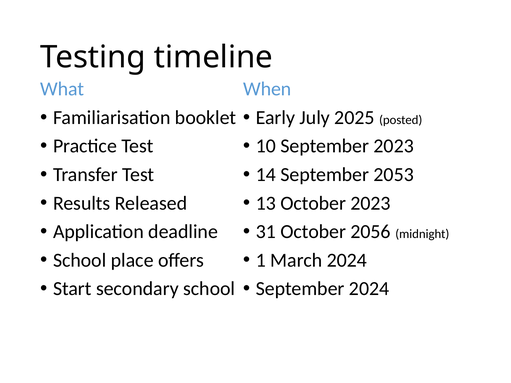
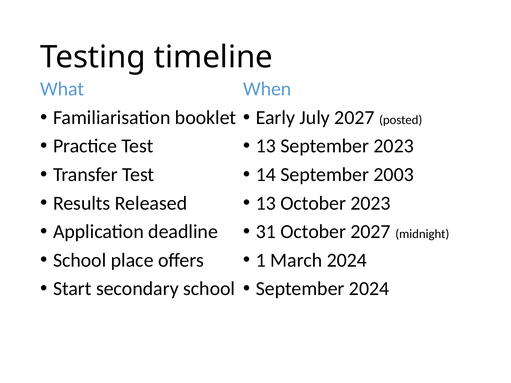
July 2025: 2025 -> 2027 (354, 118)
10: 10 -> 13 (266, 146)
2053: 2053 -> 2003 (394, 175)
October 2056: 2056 -> 2027 (371, 232)
